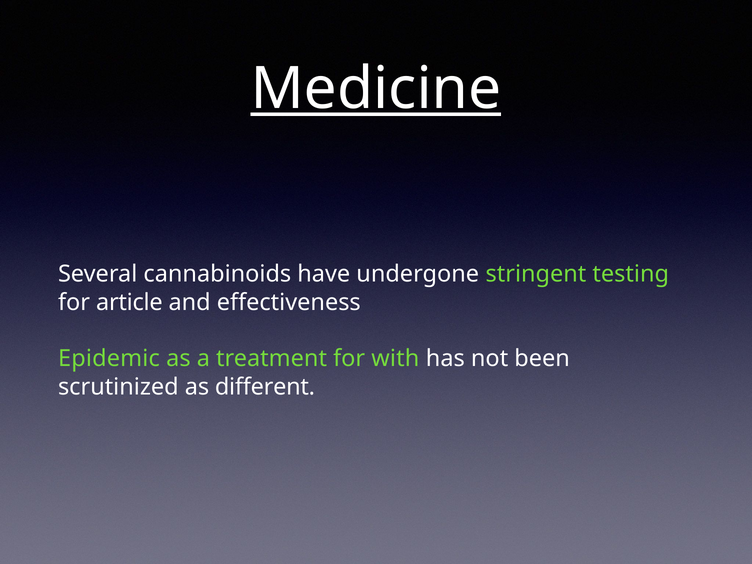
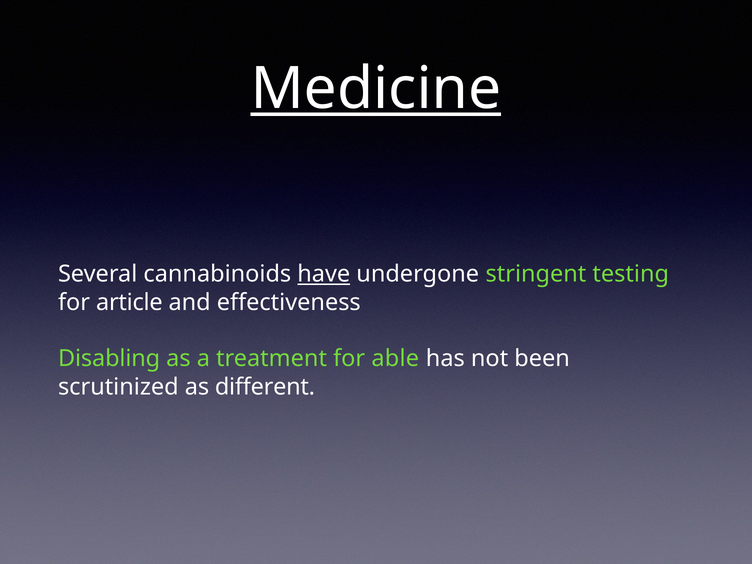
have underline: none -> present (324, 274)
Epidemic: Epidemic -> Disabling (109, 359)
with: with -> able (395, 359)
